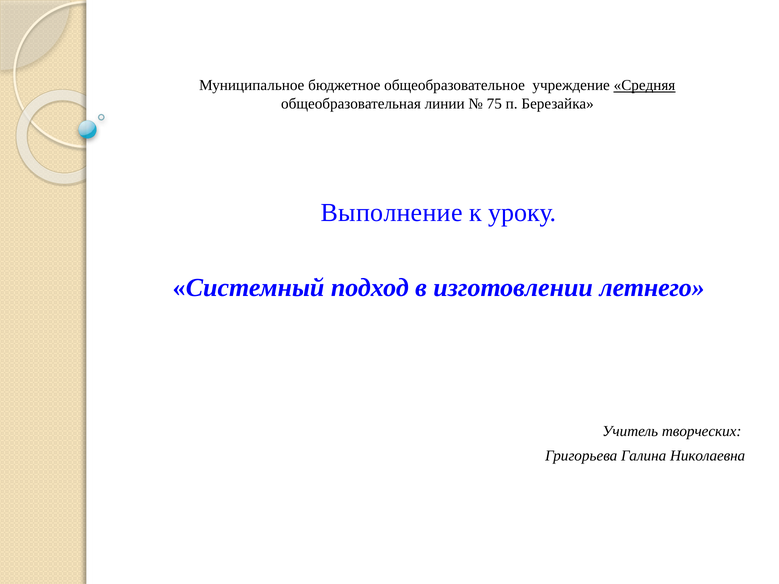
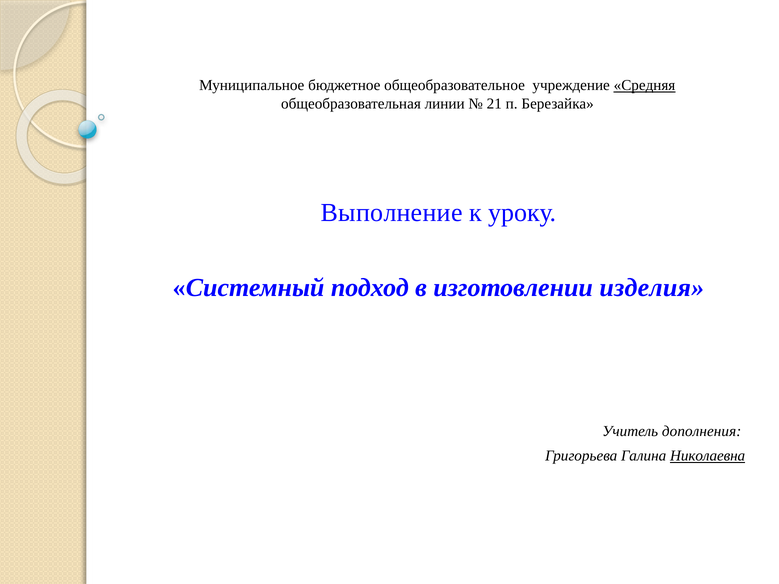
75: 75 -> 21 (494, 104)
летнего: летнего -> изделия (652, 288)
творческих: творческих -> дополнения (702, 431)
Николаевна underline: none -> present (708, 456)
